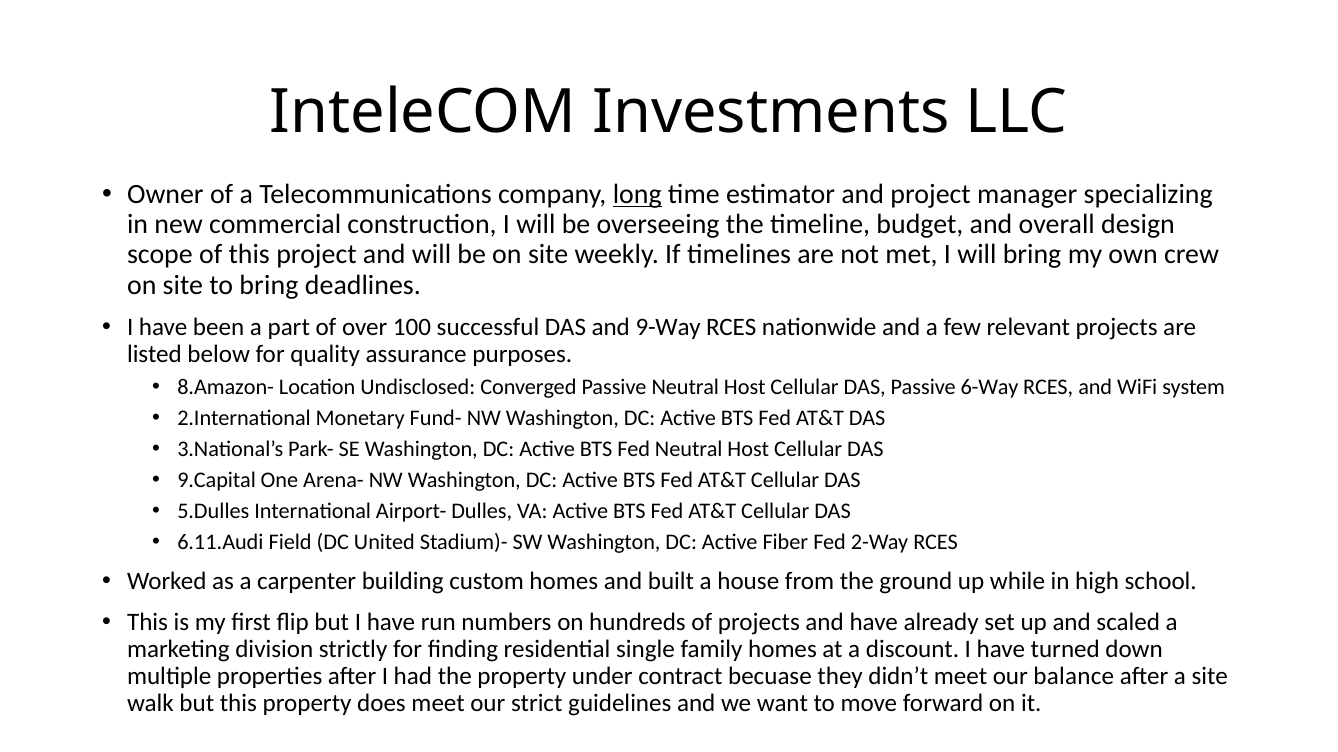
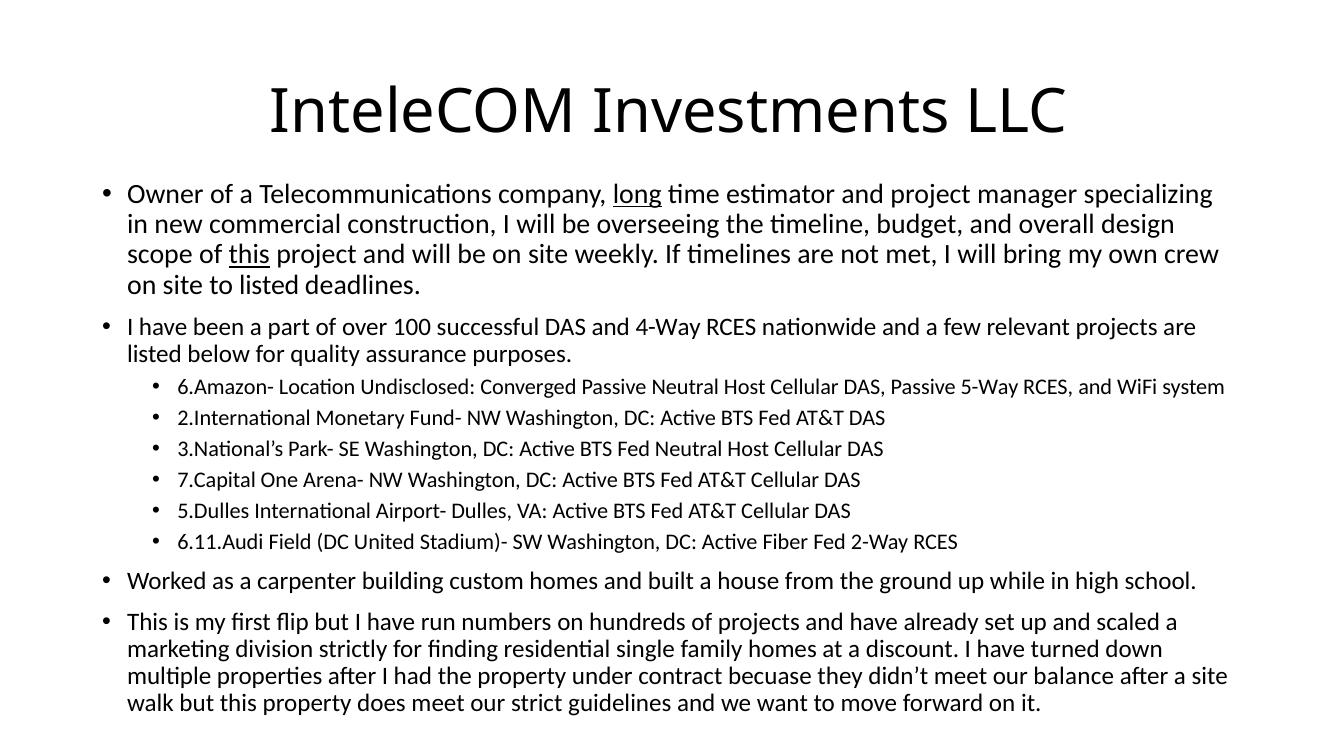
this underline: none -> present (249, 255)
to bring: bring -> listed (269, 285)
9-Way: 9-Way -> 4-Way (668, 328)
8.Amazon-: 8.Amazon- -> 6.Amazon- (226, 387)
6-Way: 6-Way -> 5-Way (990, 387)
9.Capital: 9.Capital -> 7.Capital (217, 480)
